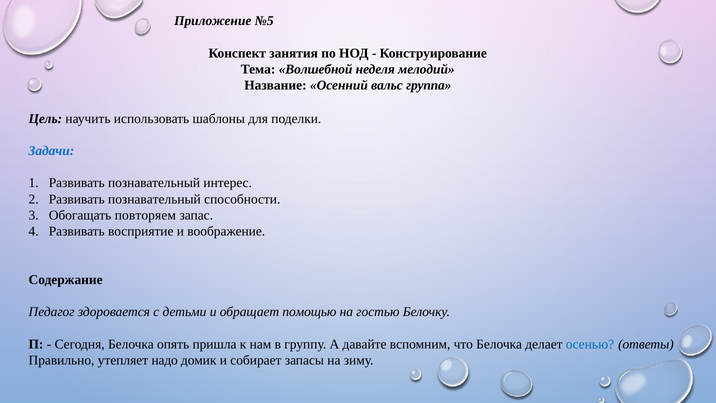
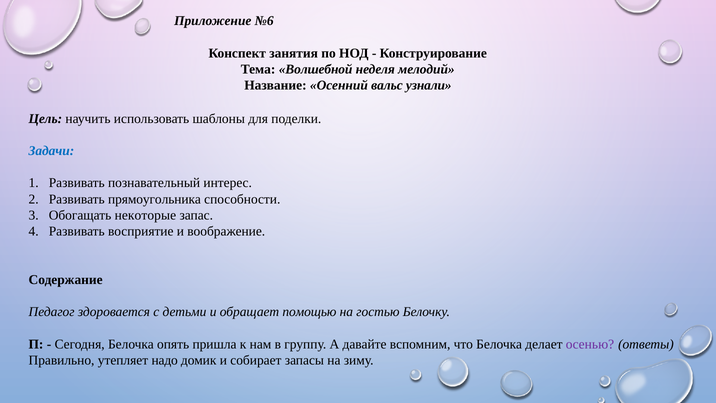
№5: №5 -> №6 (264, 21)
группа: группа -> узнали (429, 85)
познавательный: познавательный -> прямоугольника (154, 199)
повторяем: повторяем -> некоторые (145, 215)
осенью colour: blue -> purple (590, 344)
